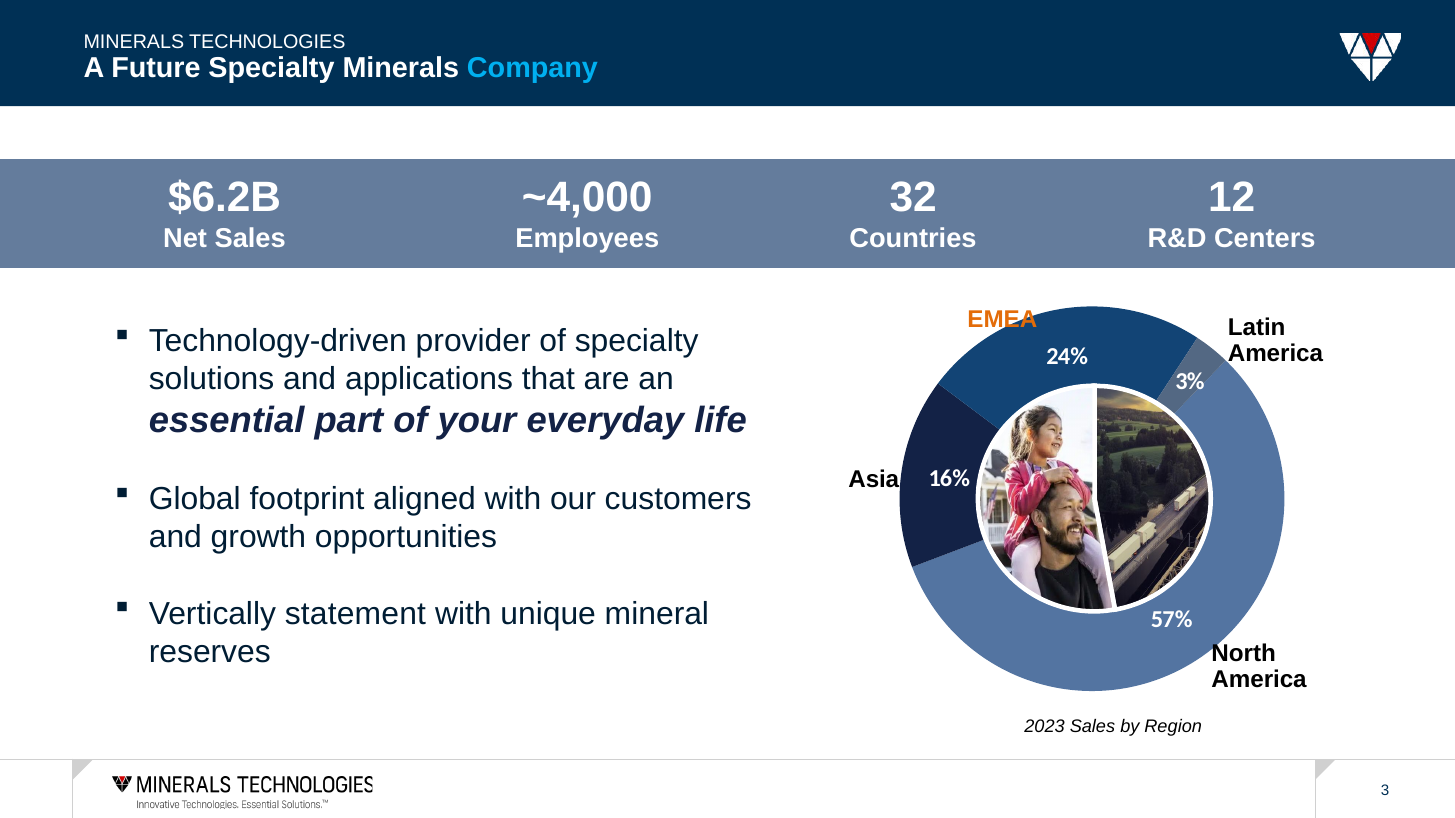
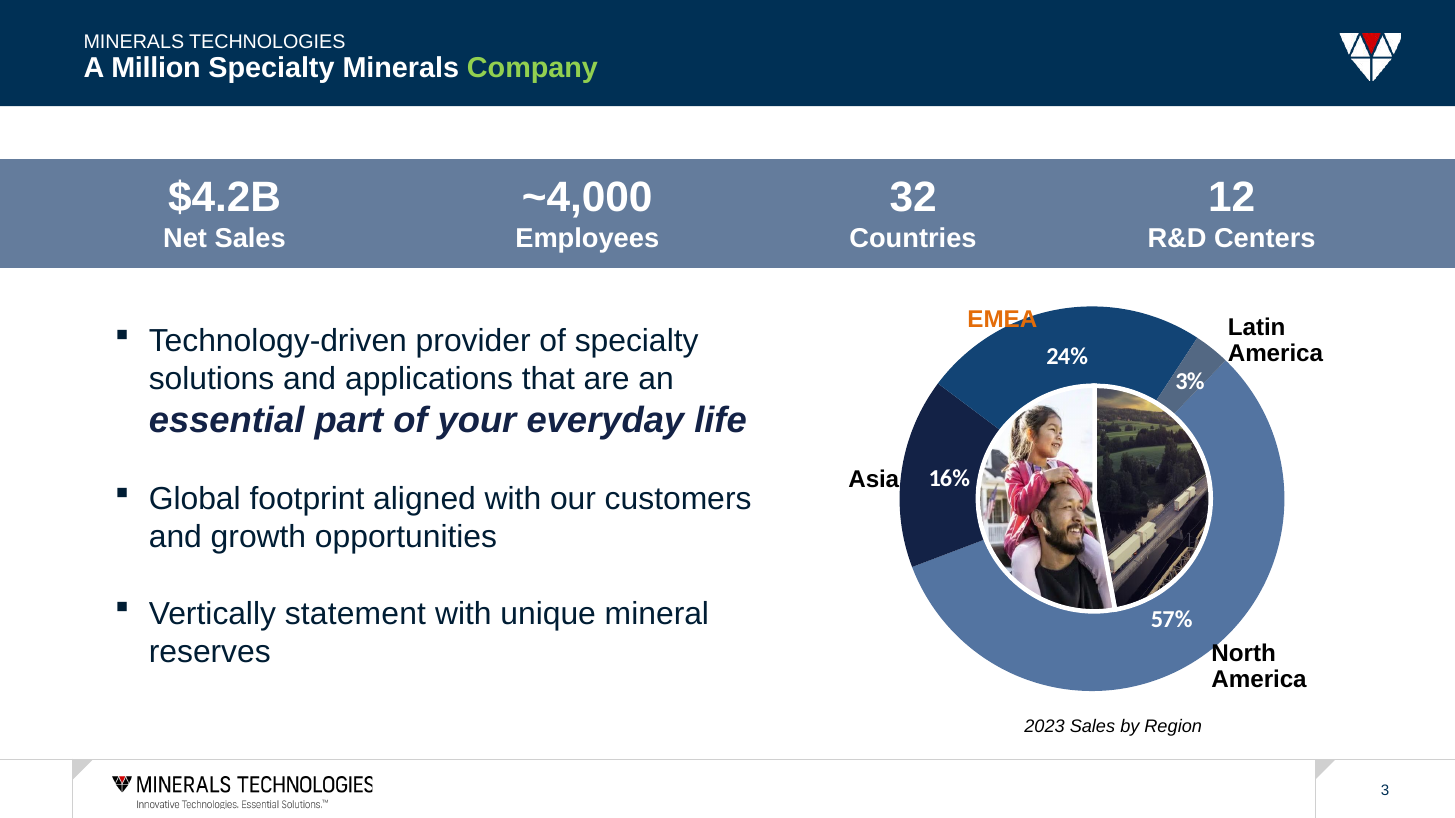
Future: Future -> Million (156, 68)
Company colour: light blue -> light green (532, 68)
$6.2B: $6.2B -> $4.2B (225, 198)
